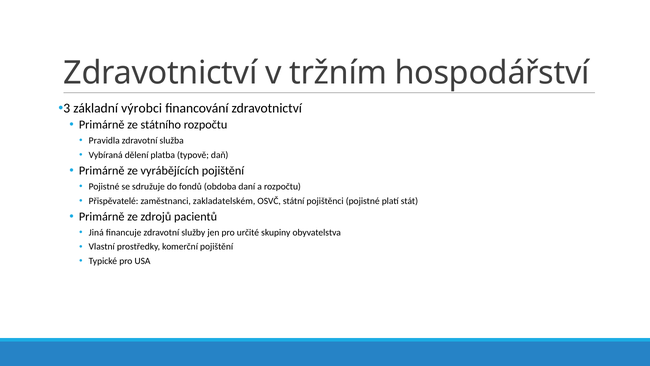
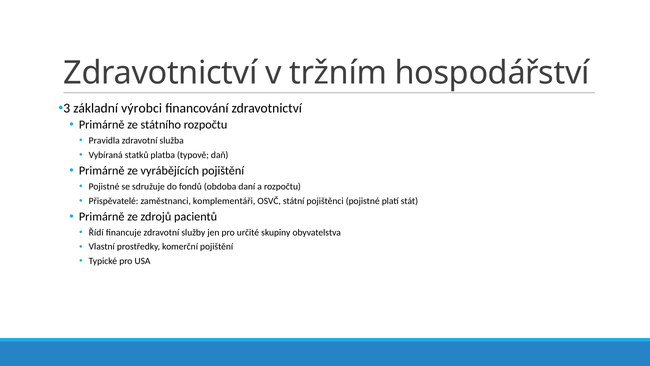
dělení: dělení -> statků (137, 155)
zakladatelském: zakladatelském -> komplementáři (224, 201)
Jiná: Jiná -> Řídí (96, 232)
